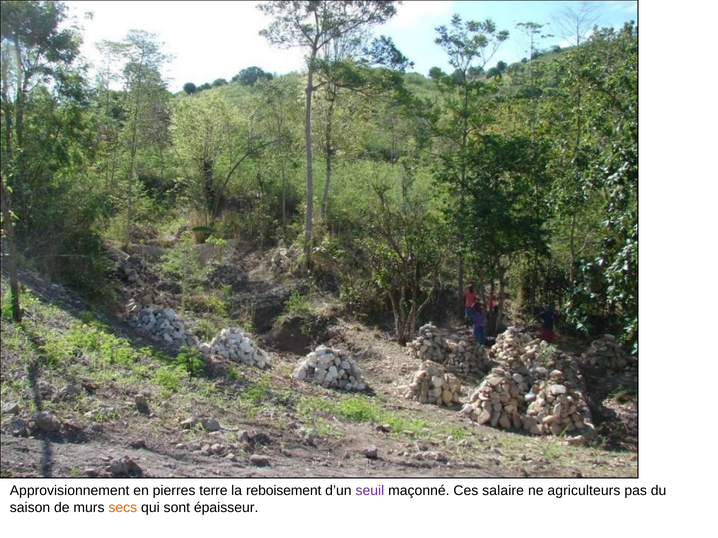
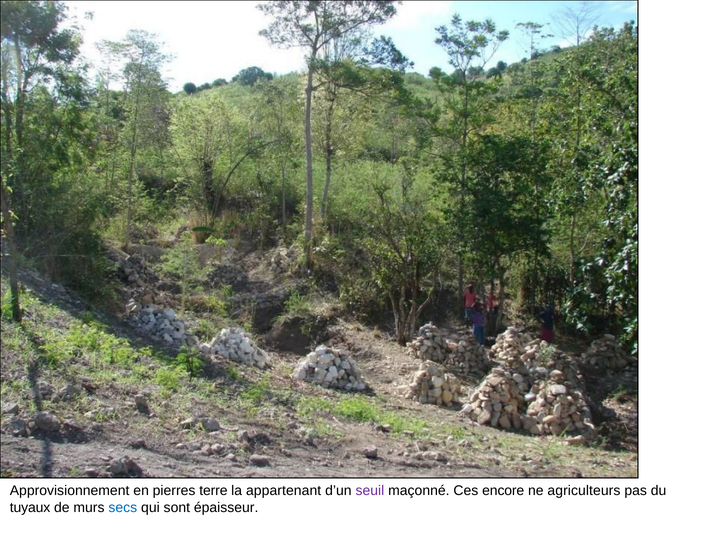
reboisement: reboisement -> appartenant (284, 491)
salaire: salaire -> encore (503, 491)
saison: saison -> tuyaux (30, 508)
secs colour: orange -> blue (123, 508)
